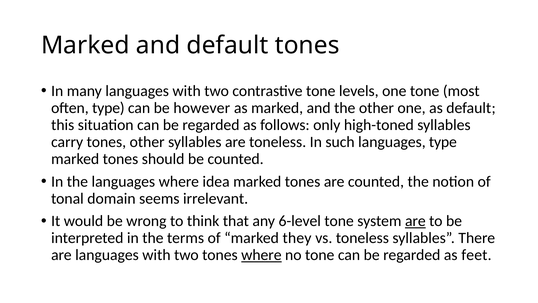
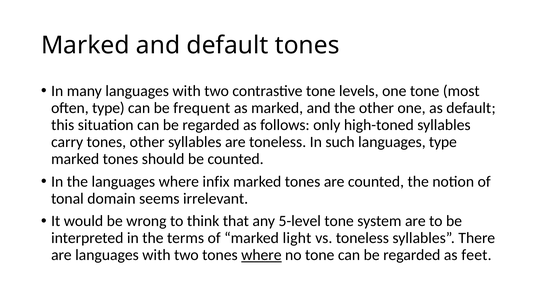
however: however -> frequent (202, 108)
idea: idea -> infix (216, 181)
6-level: 6-level -> 5-level (300, 221)
are underline: present -> none (415, 221)
they: they -> light (297, 238)
